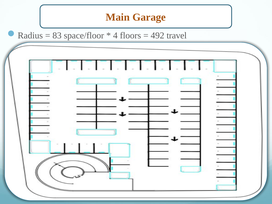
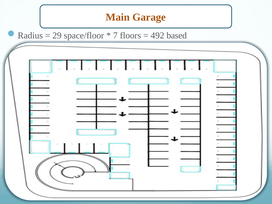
83: 83 -> 29 (57, 35)
4: 4 -> 7 (115, 35)
travel: travel -> based (177, 35)
